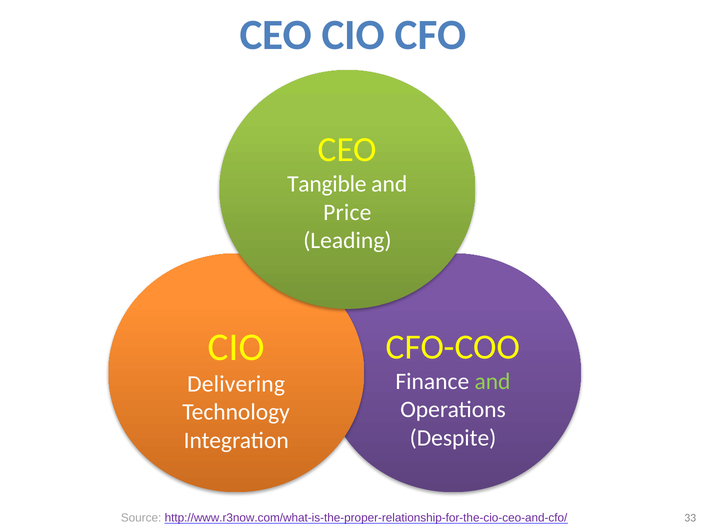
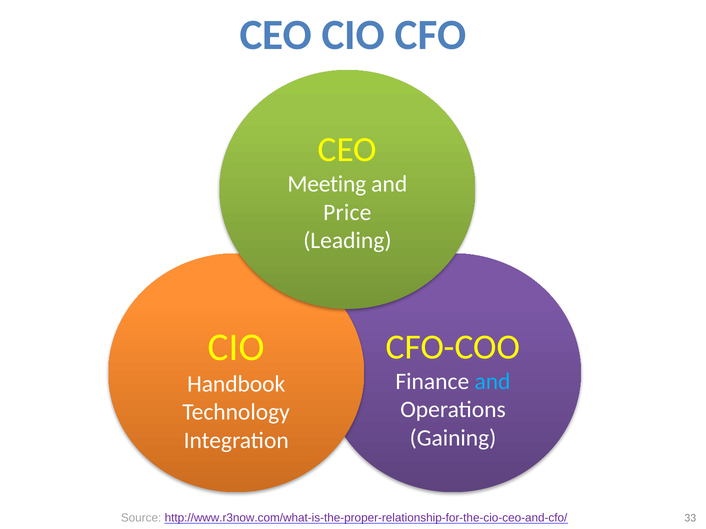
Tangible: Tangible -> Meeting (327, 184)
and colour: light green -> light blue (493, 382)
Delivering: Delivering -> Handbook (236, 384)
Despite: Despite -> Gaining (453, 438)
